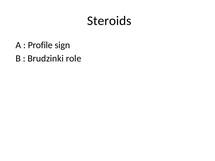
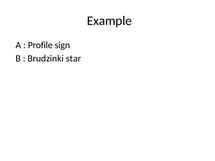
Steroids: Steroids -> Example (109, 21)
role: role -> star (74, 58)
